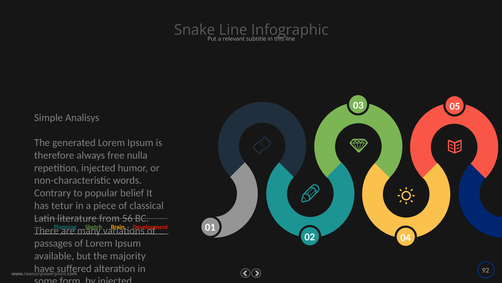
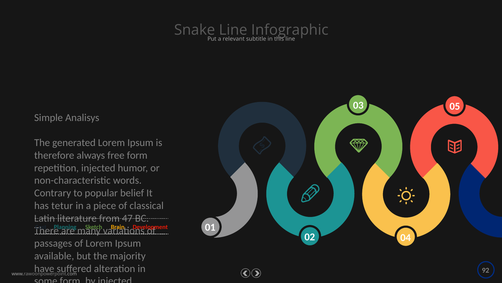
free nulla: nulla -> form (137, 155)
56: 56 -> 47 (127, 218)
